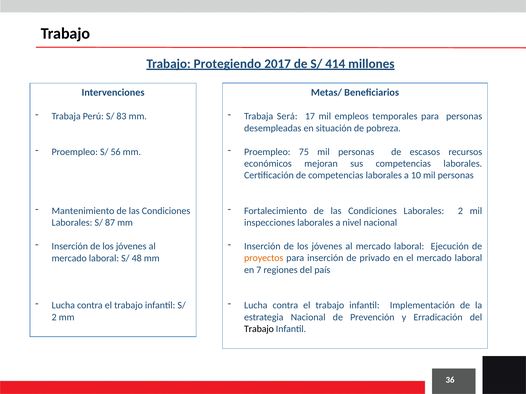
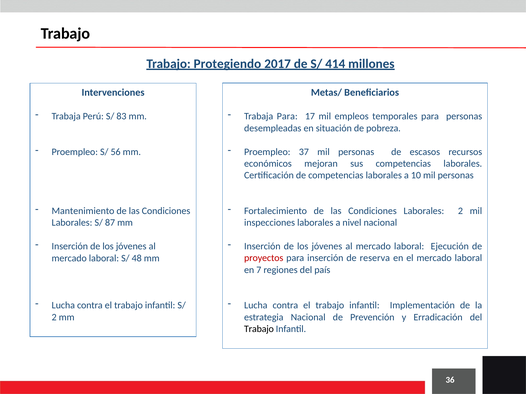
Trabaja Será: Será -> Para (287, 116)
75: 75 -> 37 (304, 152)
proyectos colour: orange -> red (264, 258)
privado: privado -> reserva (375, 258)
